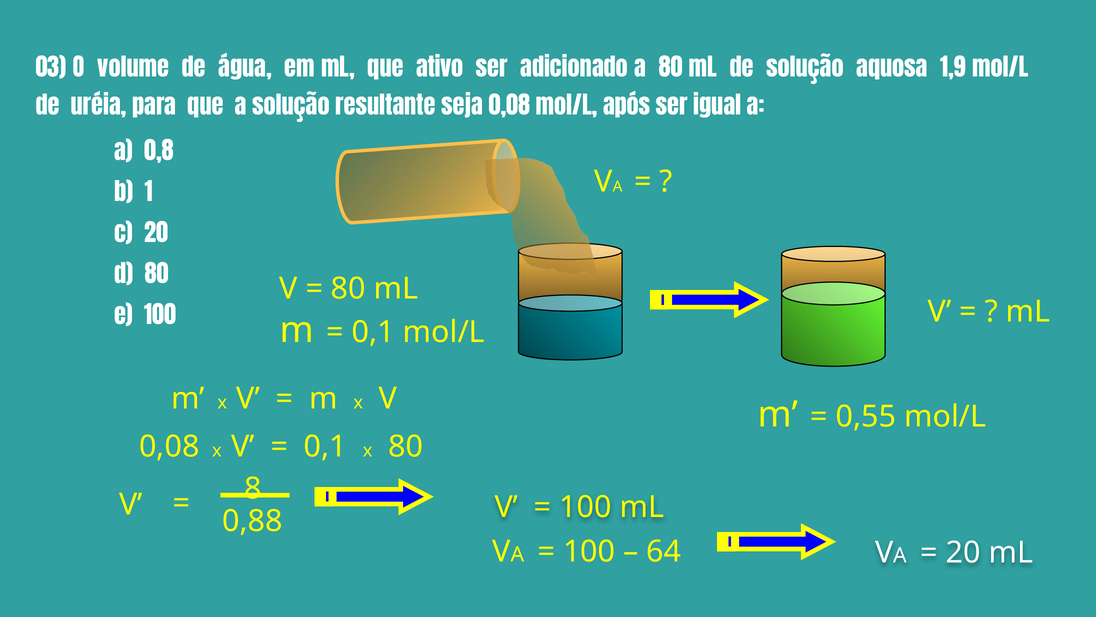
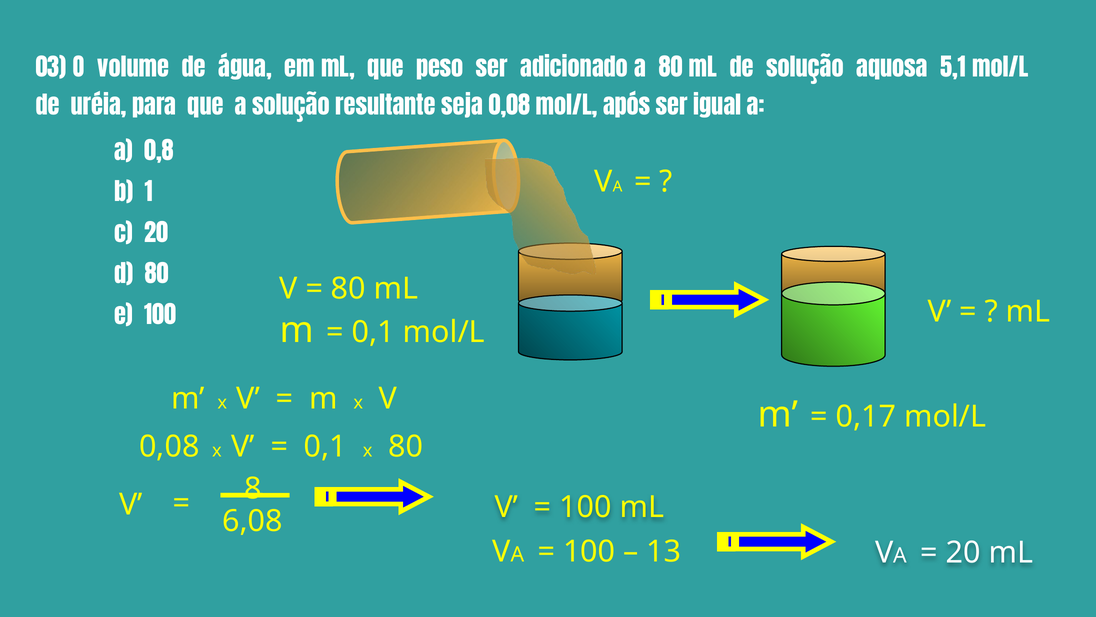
ativo: ativo -> peso (440, 69)
1,9: 1,9 -> 5,1 (953, 69)
0,55: 0,55 -> 0,17 (866, 417)
0,88: 0,88 -> 6,08 (253, 521)
64: 64 -> 13 (664, 551)
